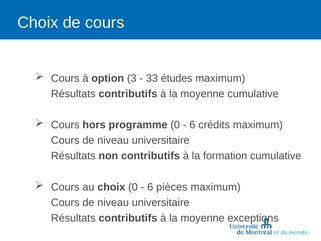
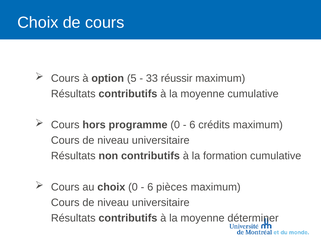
3: 3 -> 5 (132, 78)
études: études -> réussir (177, 78)
exceptions: exceptions -> déterminer (253, 218)
